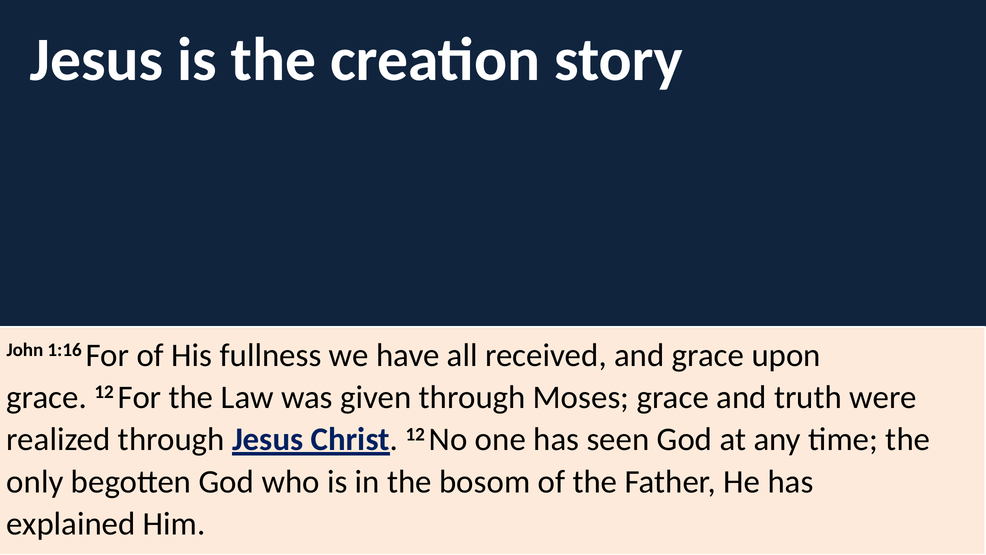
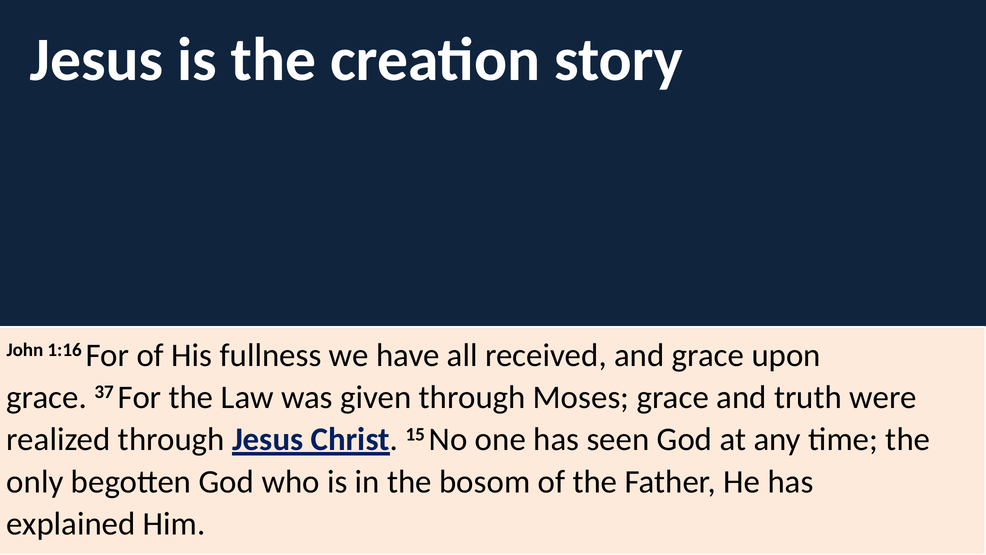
grace 12: 12 -> 37 (104, 392)
Christ 12: 12 -> 15 (415, 434)
